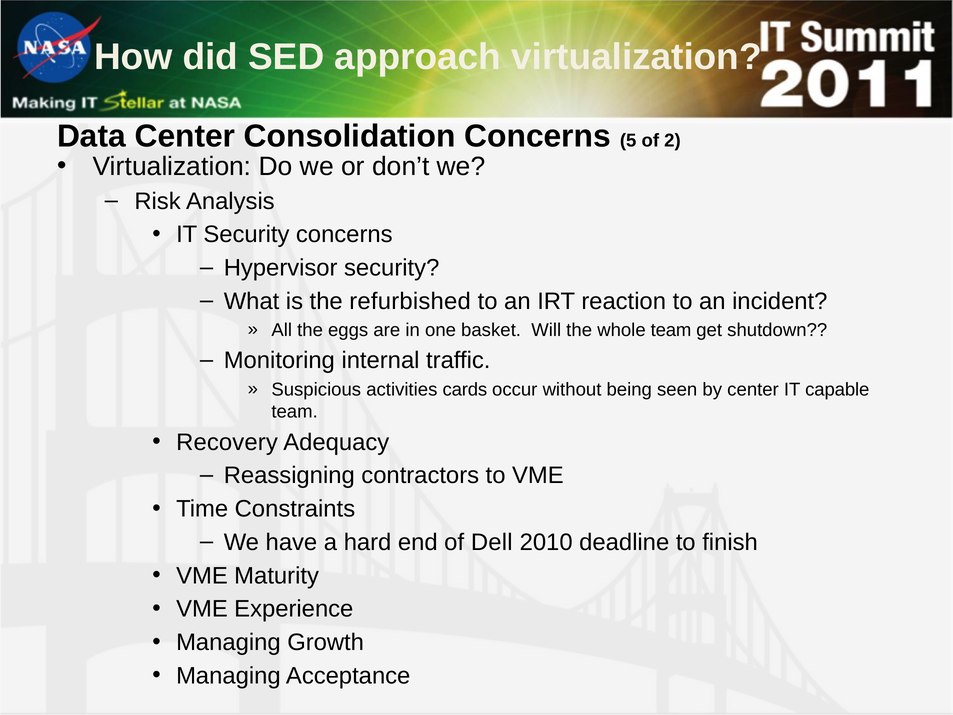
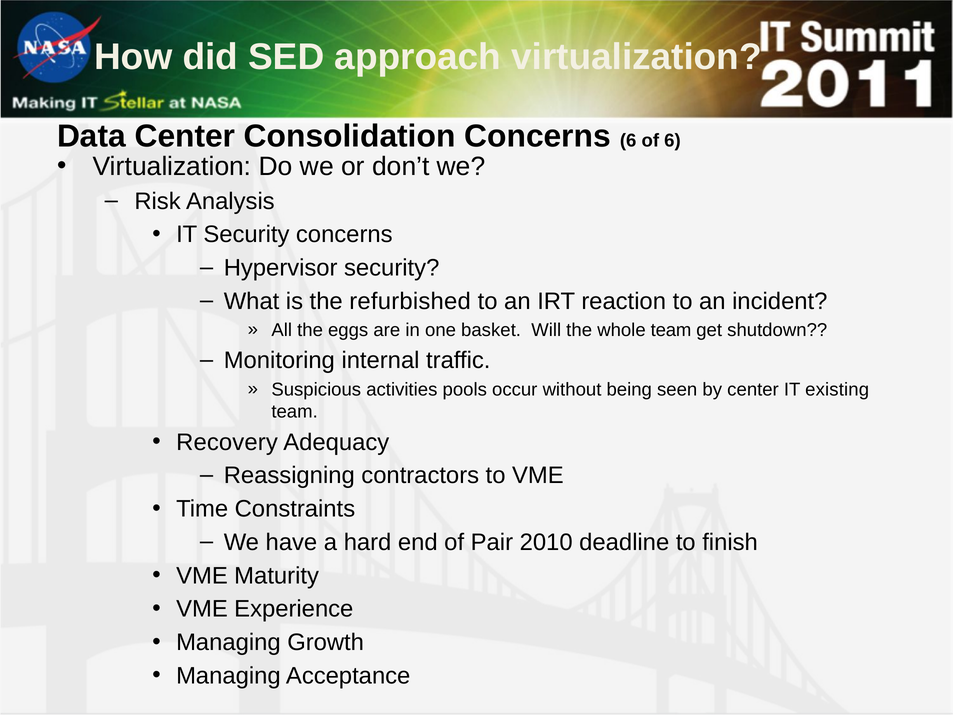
Concerns 5: 5 -> 6 (628, 141)
of 2: 2 -> 6 (672, 141)
cards: cards -> pools (465, 389)
capable: capable -> existing (837, 389)
Dell: Dell -> Pair (492, 542)
